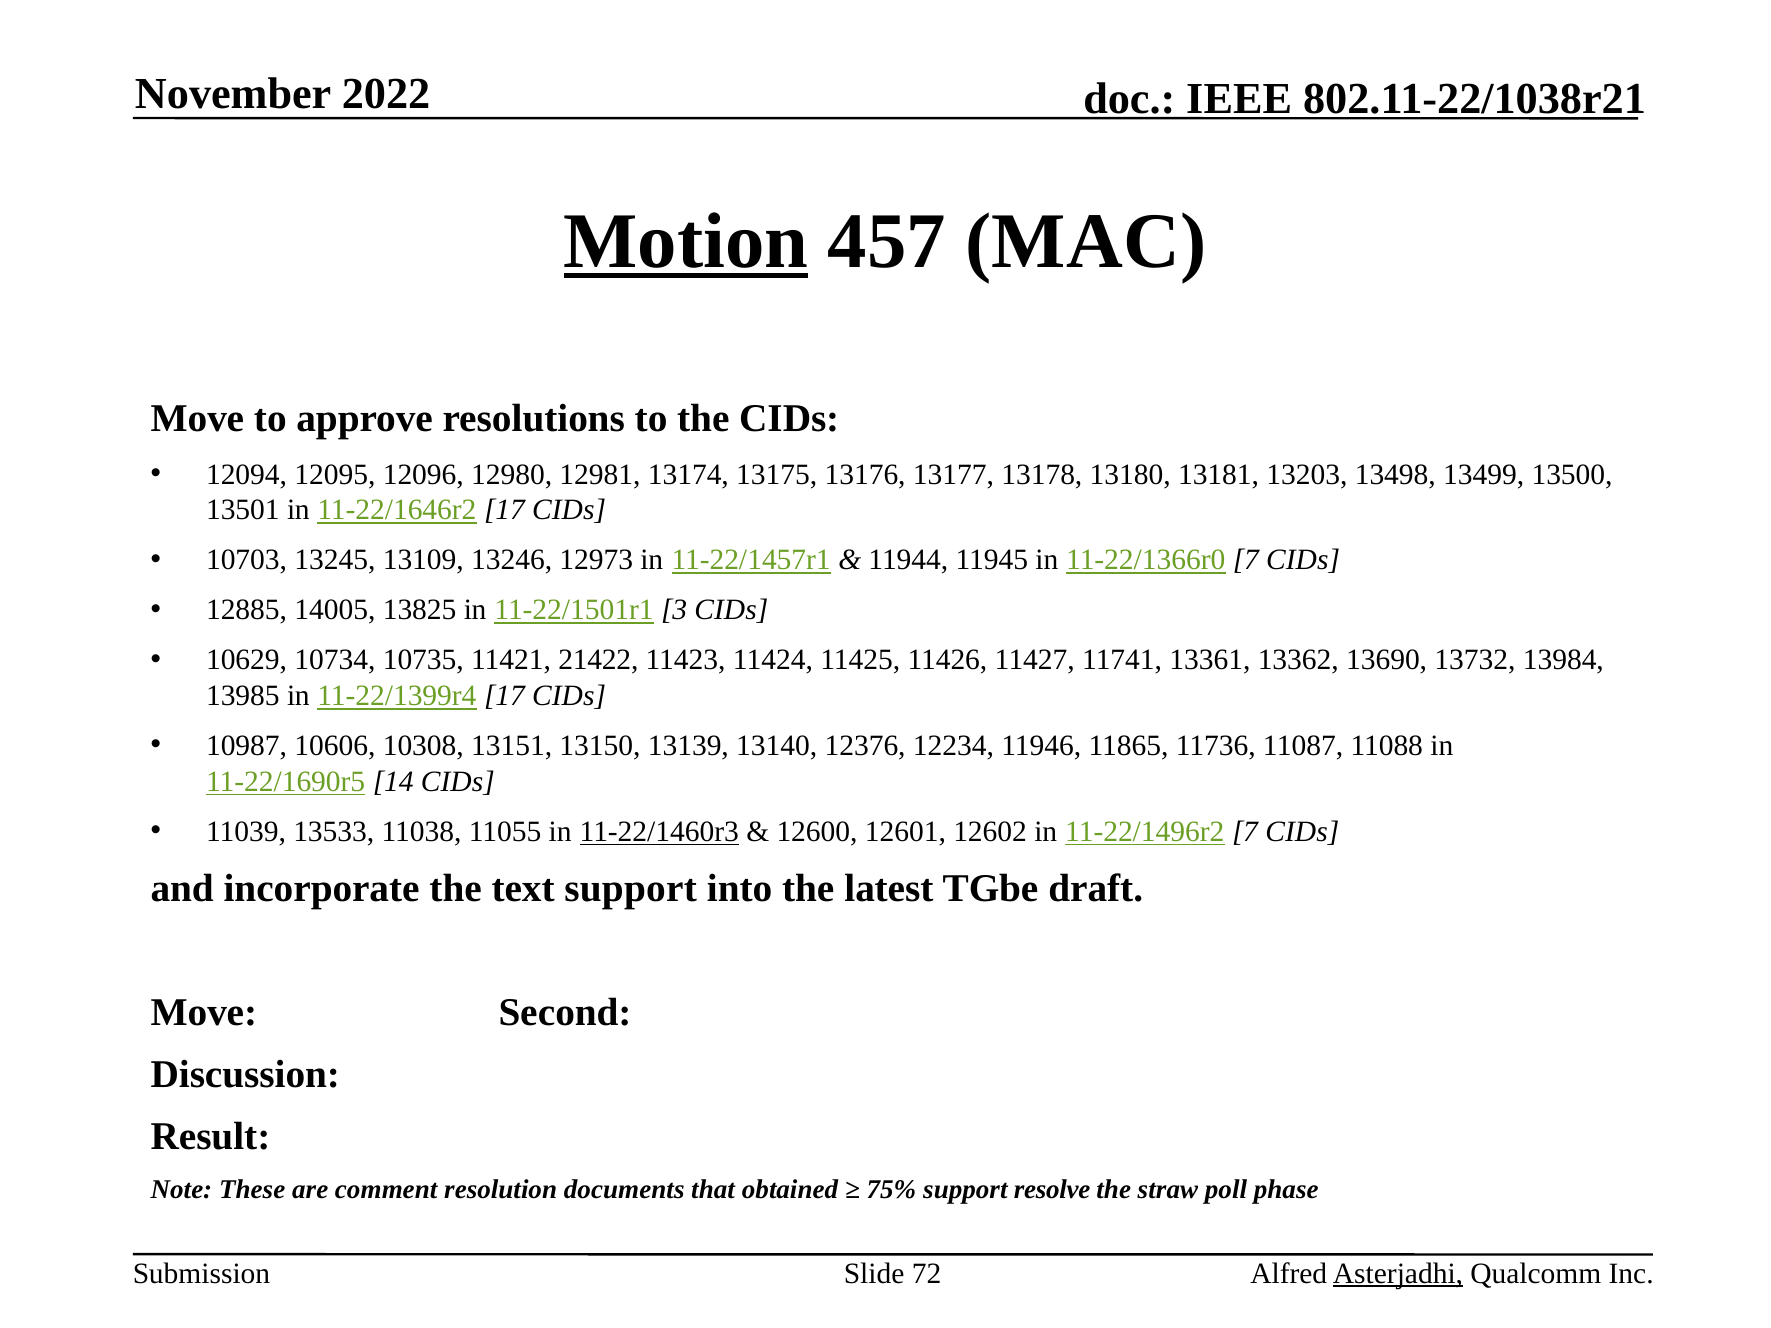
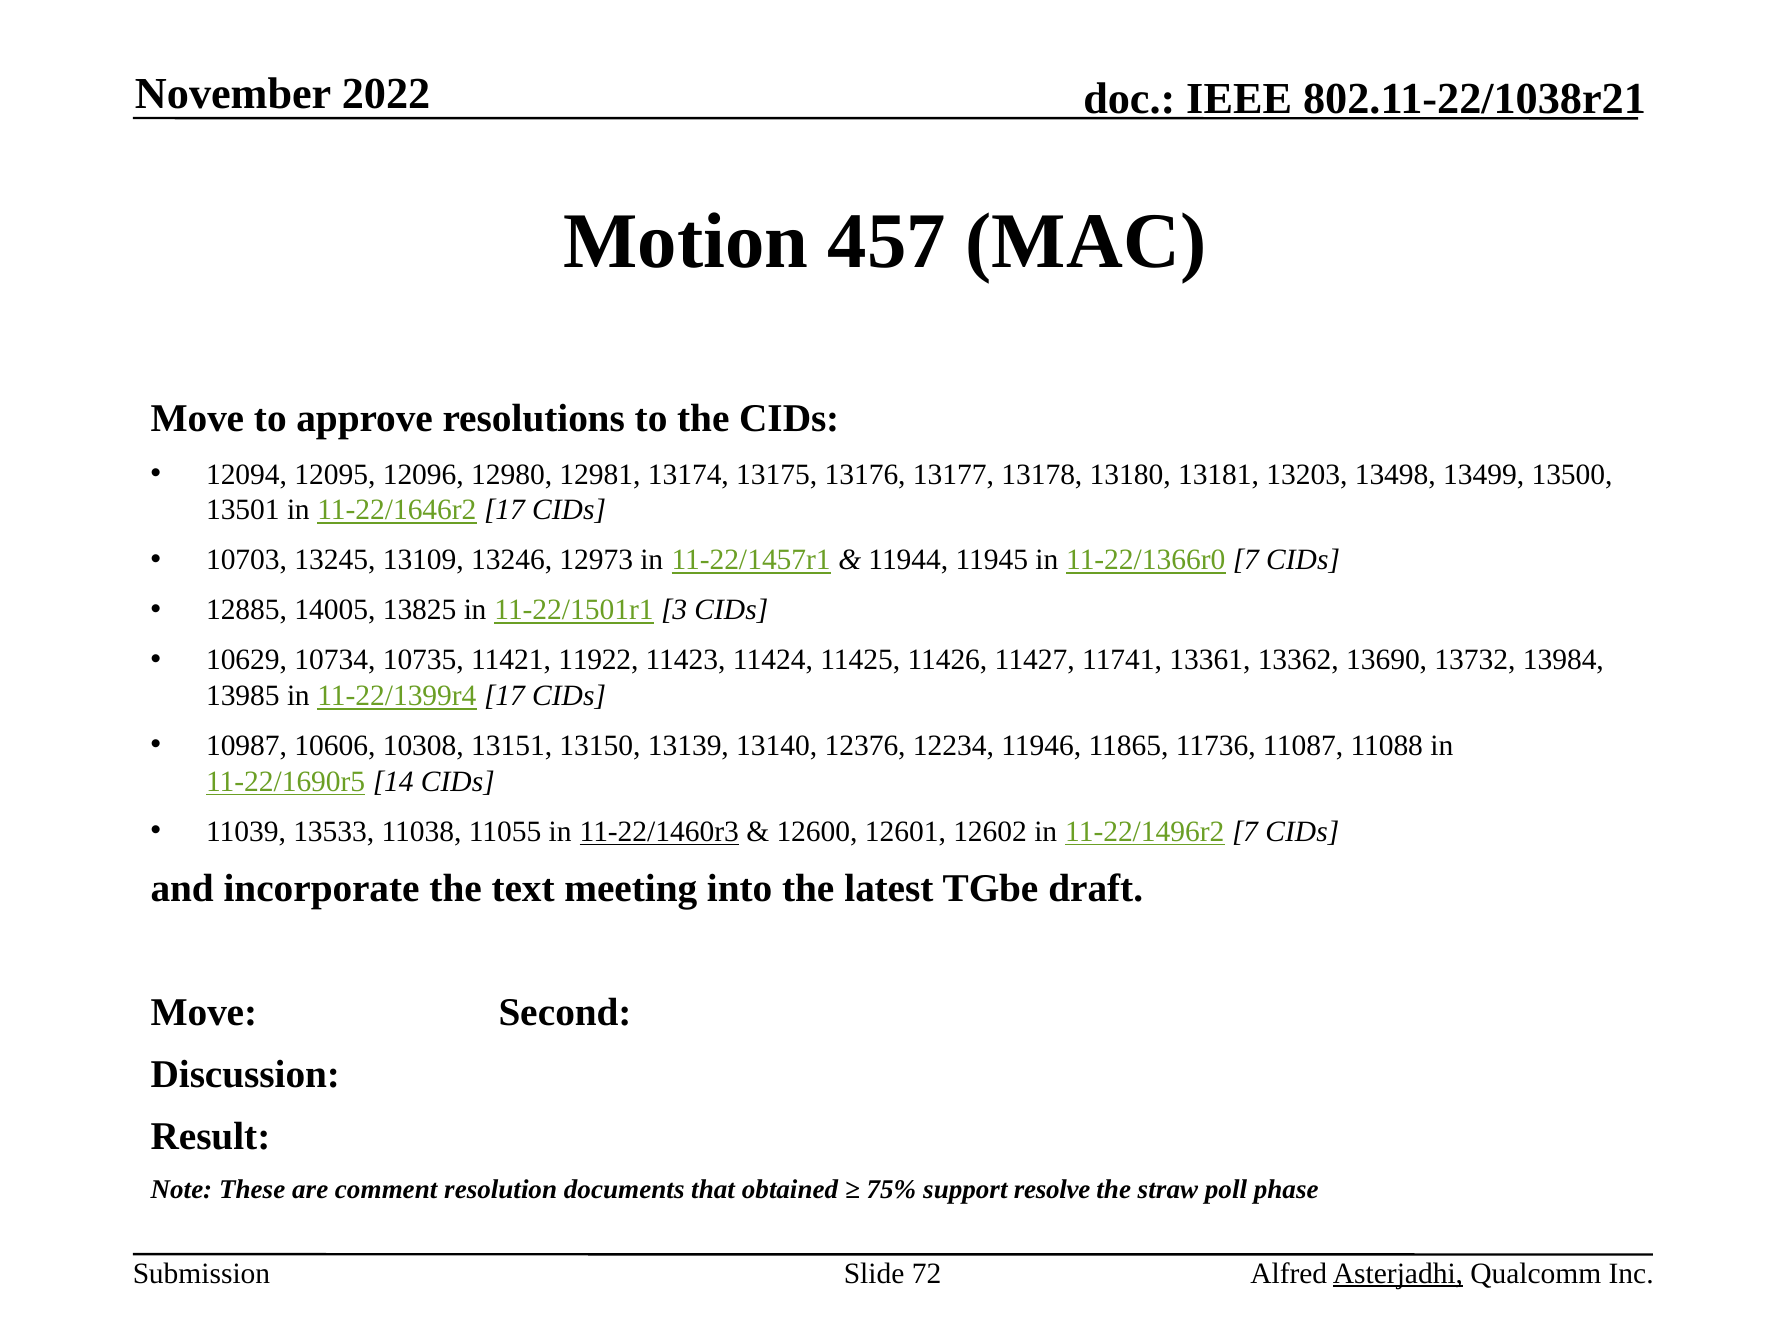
Motion underline: present -> none (686, 241)
21422: 21422 -> 11922 (598, 660)
text support: support -> meeting (631, 888)
